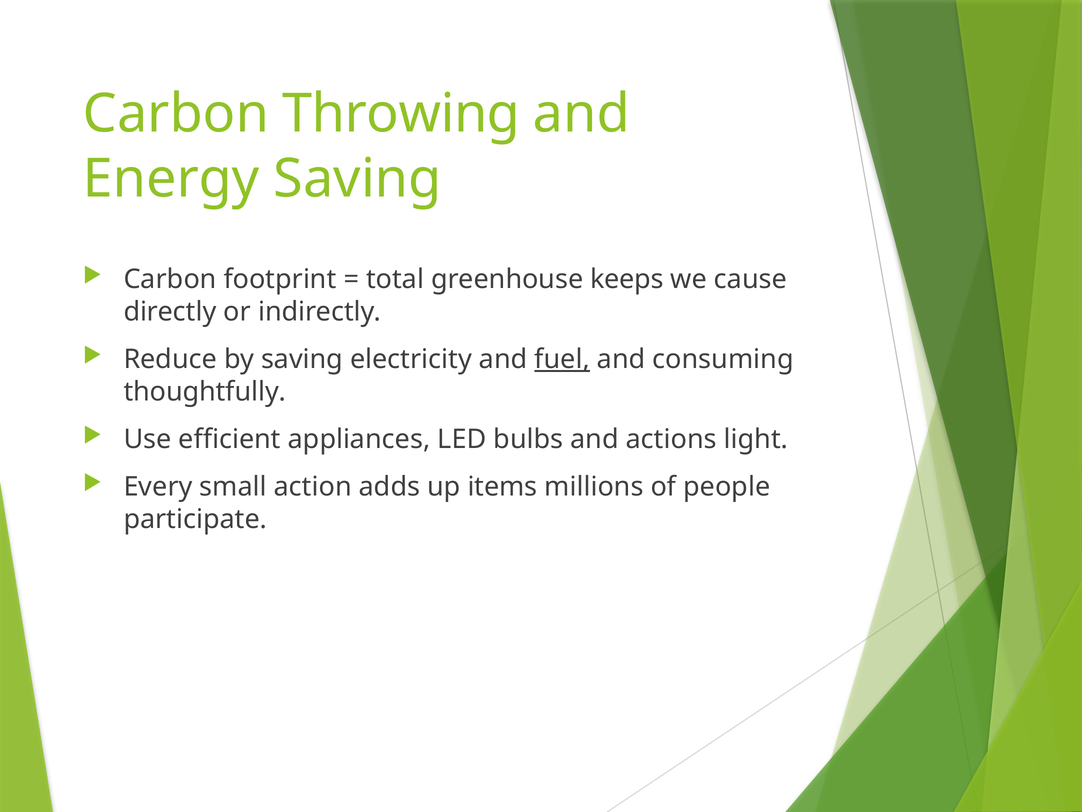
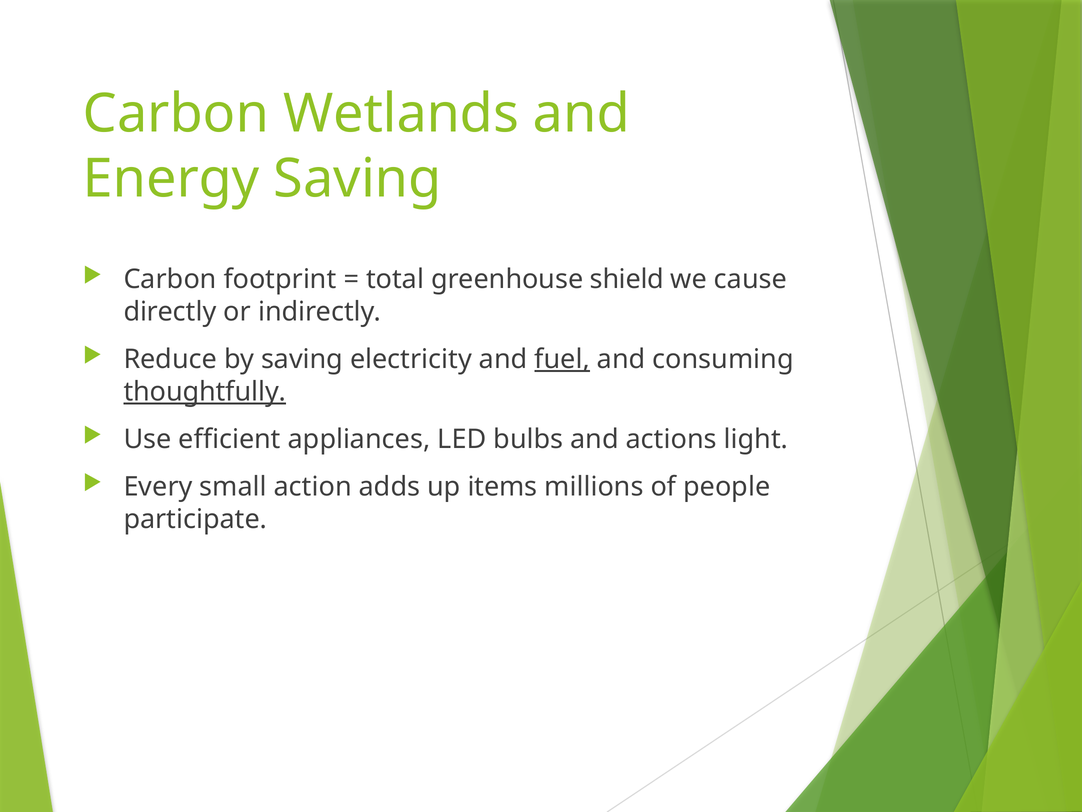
Throwing: Throwing -> Wetlands (401, 114)
keeps: keeps -> shield (627, 279)
thoughtfully underline: none -> present (205, 392)
